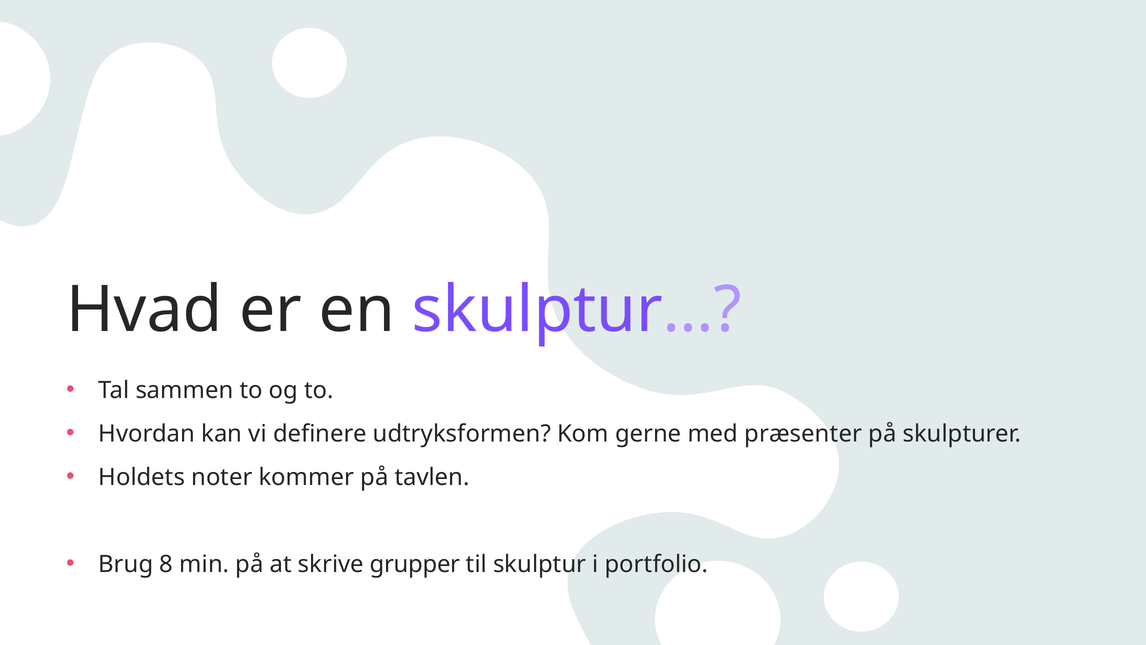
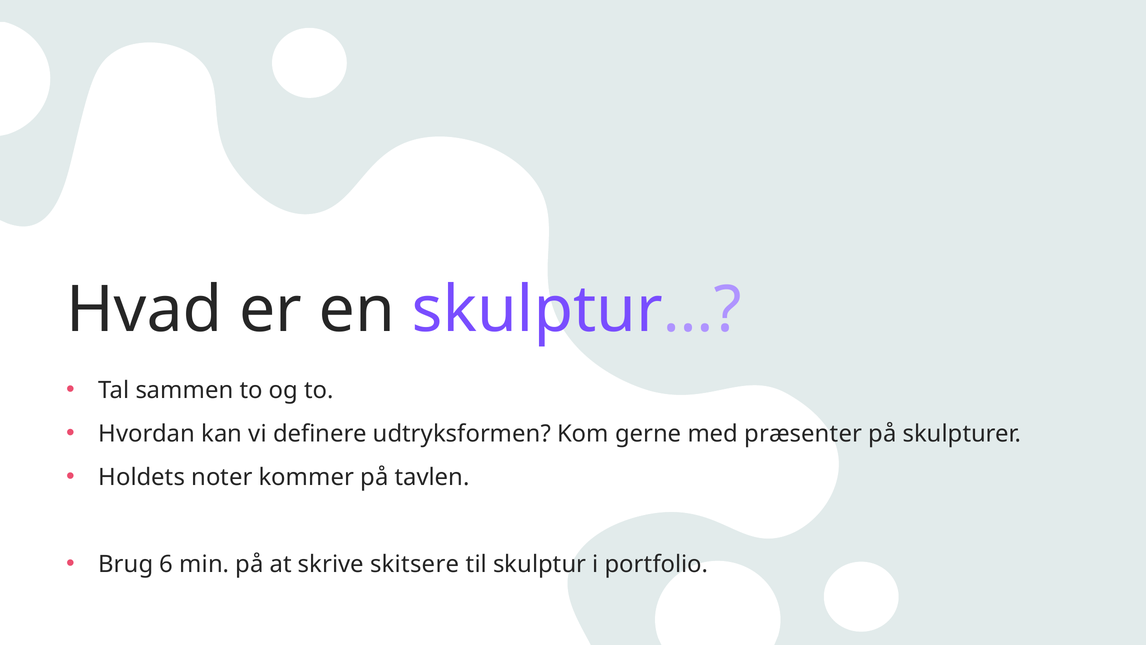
8: 8 -> 6 (166, 564)
grupper: grupper -> skitsere (415, 564)
